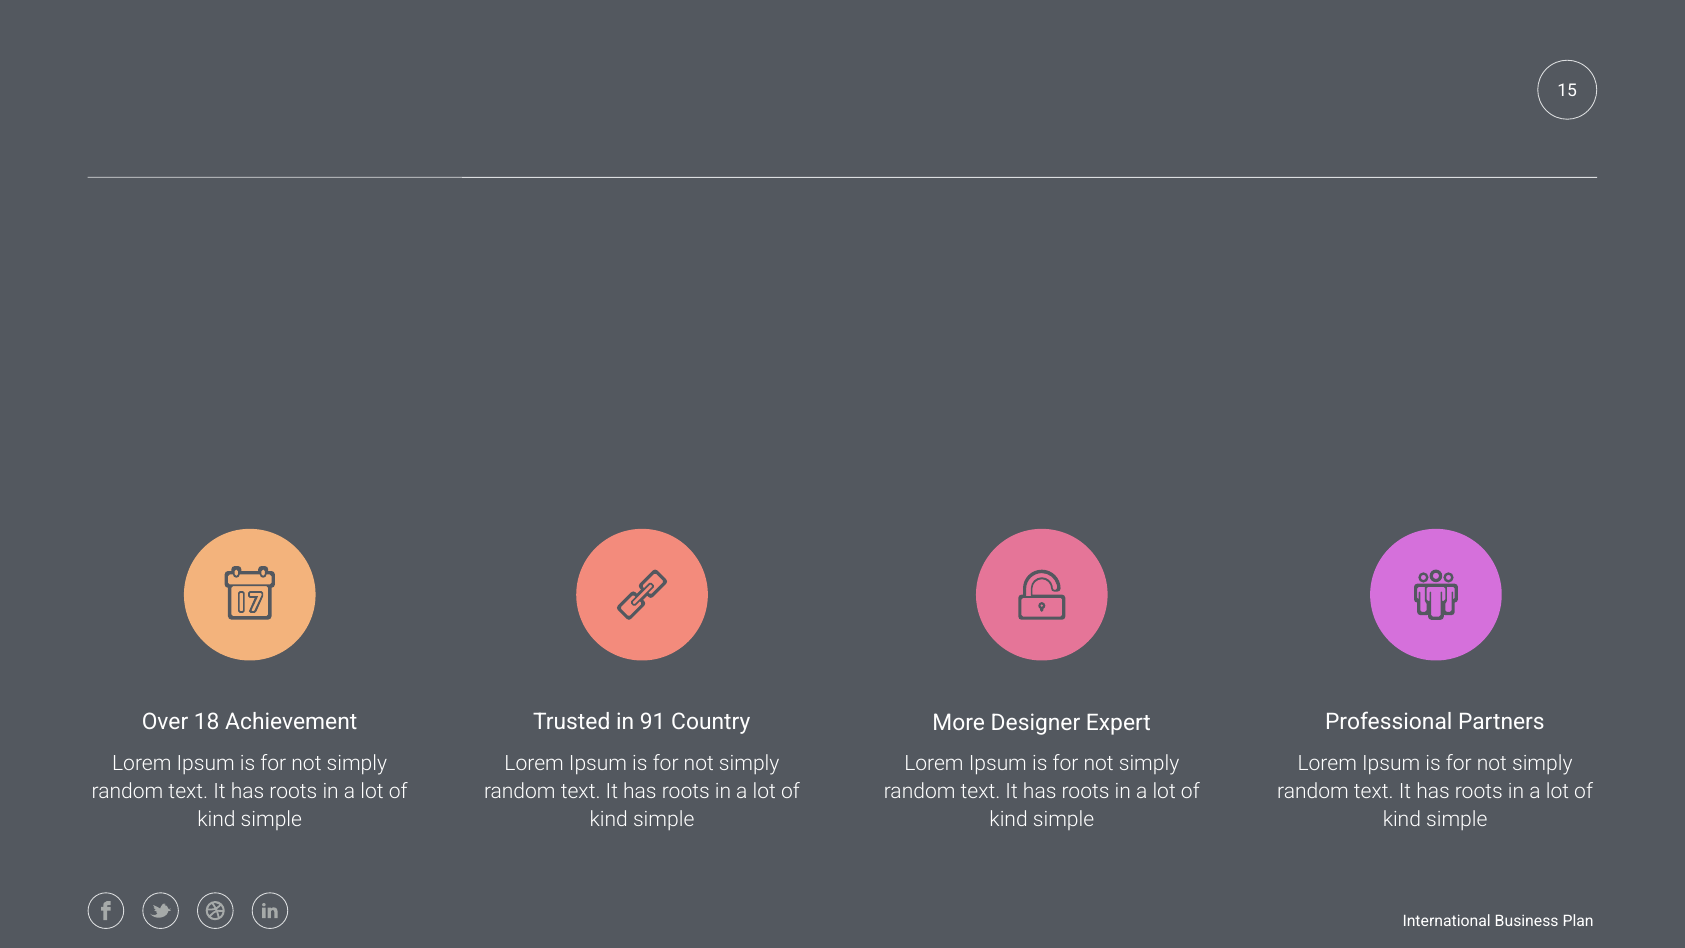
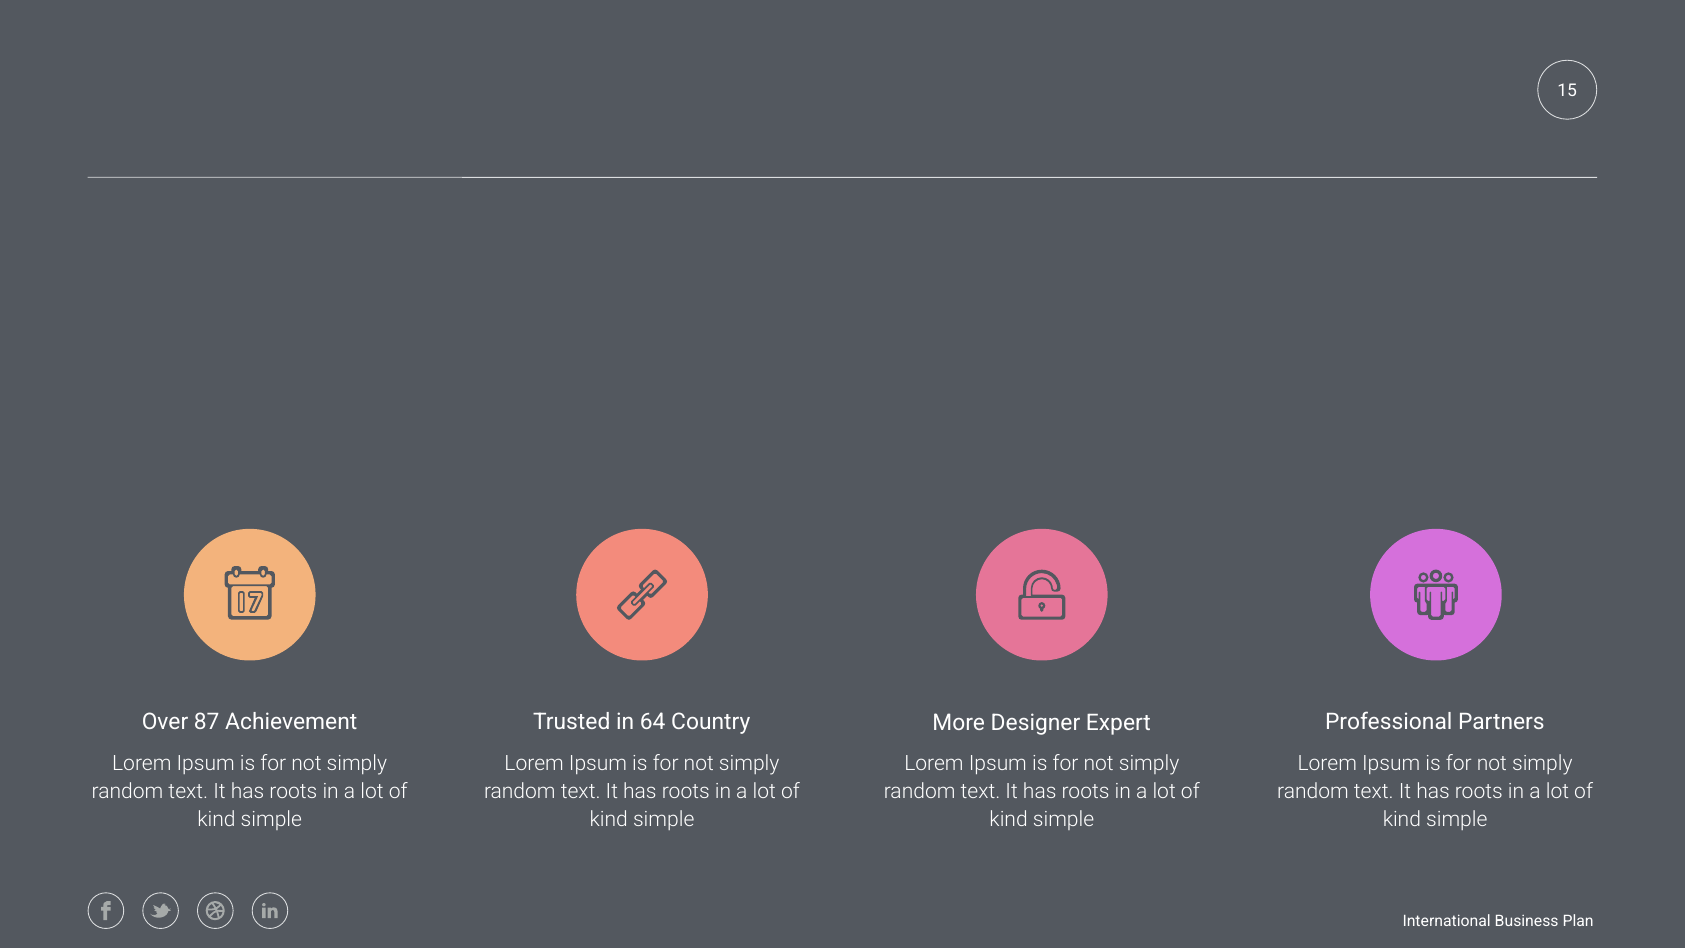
18: 18 -> 87 (207, 722)
91: 91 -> 64 (653, 722)
